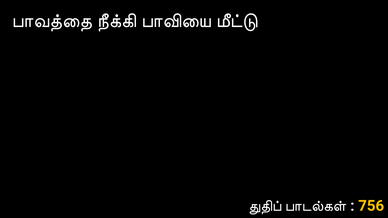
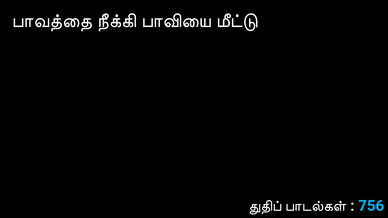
756 colour: yellow -> light blue (371, 206)
